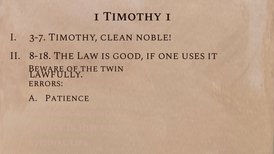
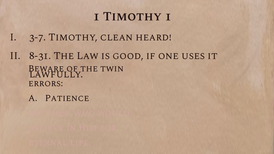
noble: noble -> heard (154, 37)
8-18: 8-18 -> 8-31 (40, 56)
